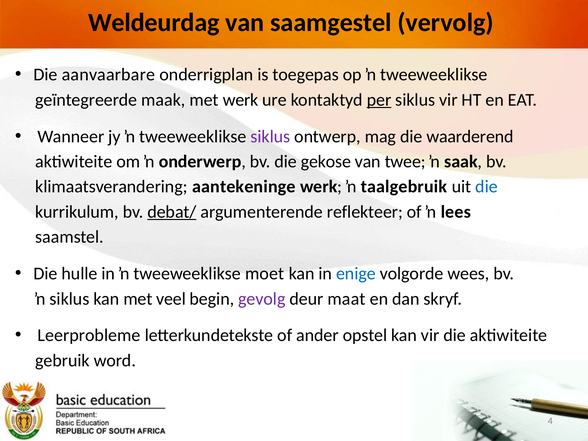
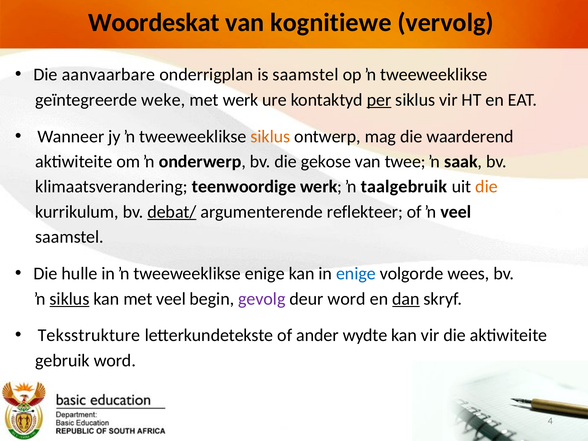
Weldeurdag: Weldeurdag -> Woordeskat (154, 22)
saamgestel: saamgestel -> kognitiewe (331, 22)
is toegepas: toegepas -> saamstel (306, 75)
maak: maak -> weke (163, 100)
siklus colour: purple -> orange (270, 136)
aantekeninge: aantekeninge -> teenwoordige (244, 187)
die colour: blue -> orange (487, 187)
ŉ lees: lees -> veel (456, 212)
tweeweeklikse moet: moet -> enige (265, 274)
siklus underline: none -> present (70, 299)
deur maat: maat -> word (347, 299)
dan underline: none -> present (406, 299)
Leerprobleme: Leerprobleme -> Teksstrukture (89, 335)
opstel: opstel -> wydte (365, 335)
